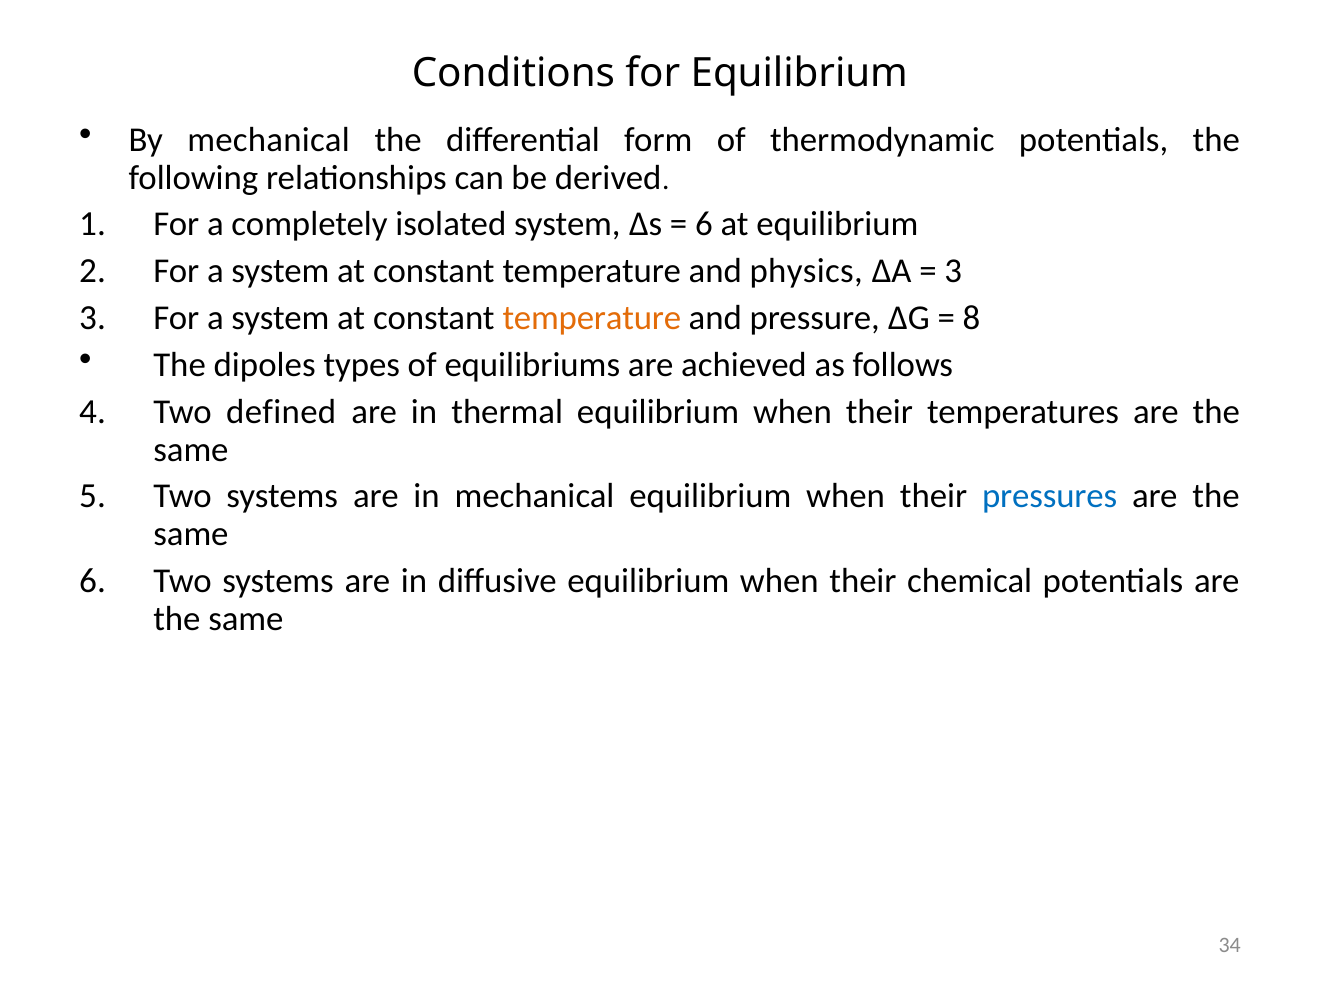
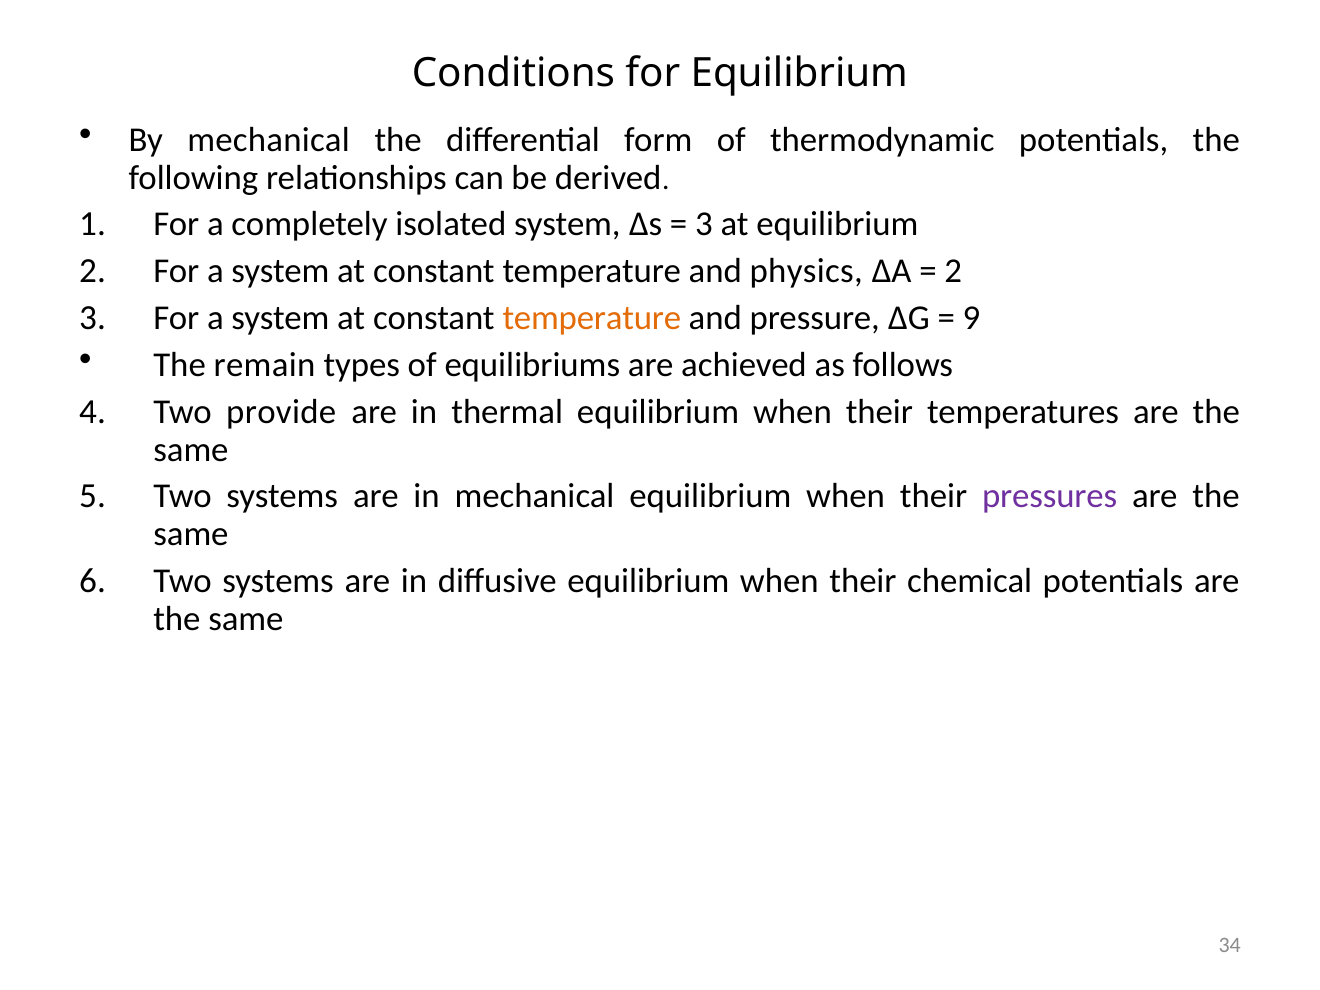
6: 6 -> 3 (704, 224)
3: 3 -> 2 (953, 271)
8: 8 -> 9 (971, 318)
dipoles: dipoles -> remain (265, 365)
defined: defined -> provide (281, 412)
pressures colour: blue -> purple (1050, 496)
